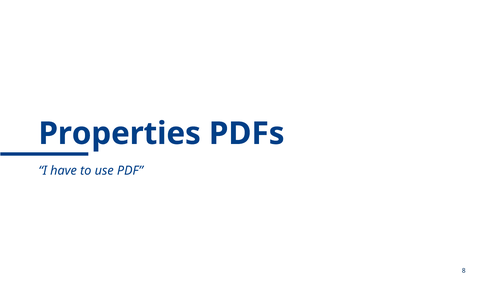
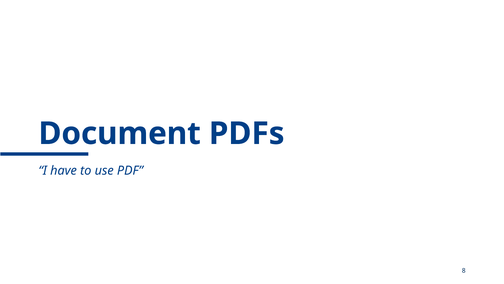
Properties: Properties -> Document (120, 133)
